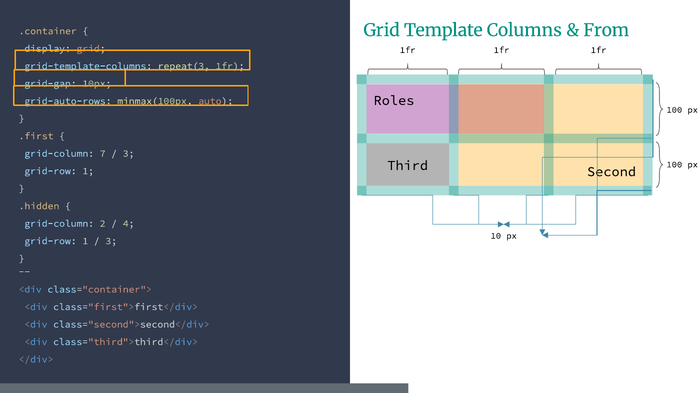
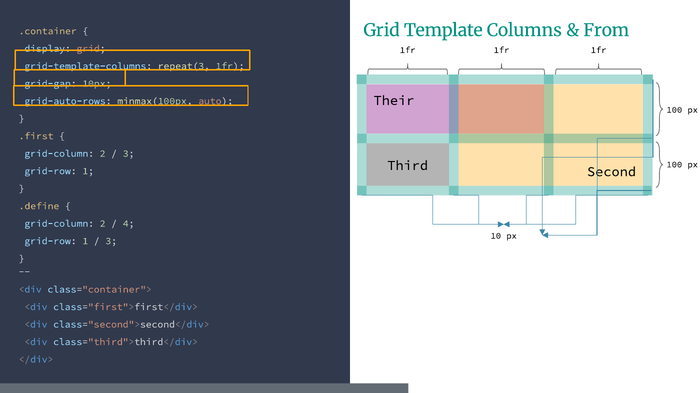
Roles: Roles -> Their (394, 101)
7: 7 -> 2 (103, 154)
.hidden: .hidden -> .define (39, 206)
